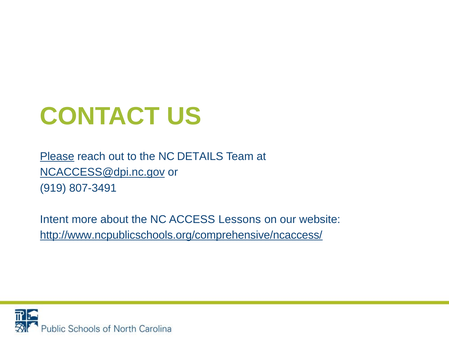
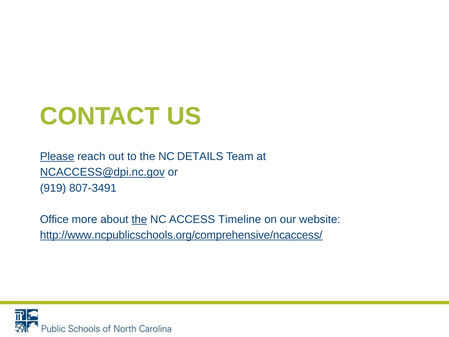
Intent: Intent -> Office (54, 219)
the underline: none -> present (139, 219)
Lessons: Lessons -> Timeline (240, 219)
